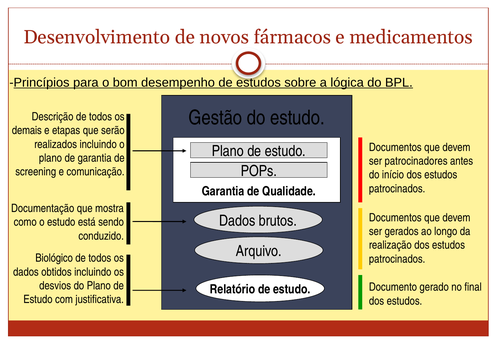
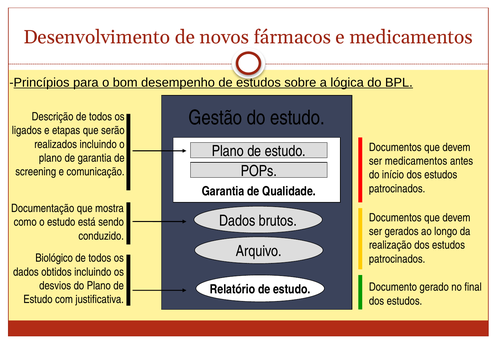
demais: demais -> ligados (27, 131)
ser patrocinadores: patrocinadores -> medicamentos (416, 161)
